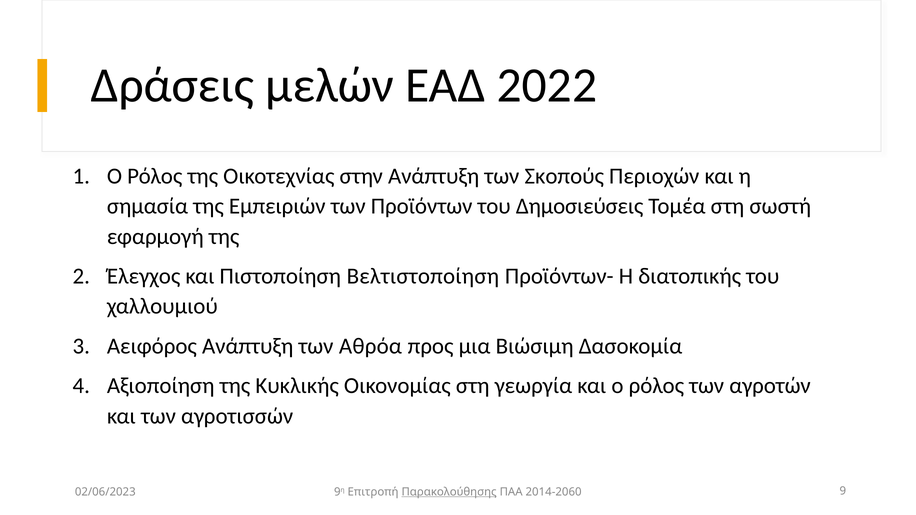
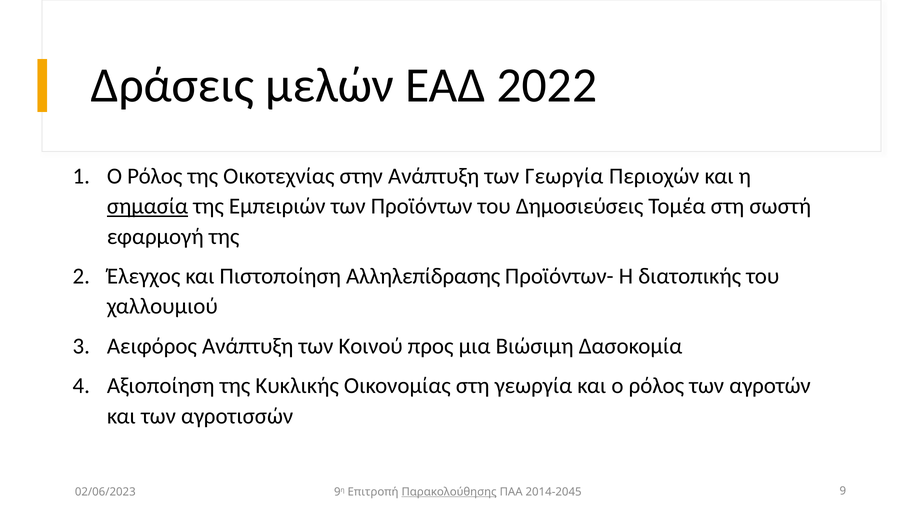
των Σκοπούς: Σκοπούς -> Γεωργία (564, 176)
σημασία underline: none -> present (147, 206)
Βελτιστοποίηση: Βελτιστοποίηση -> Αλληλεπίδρασης (423, 276)
Αθρόα: Αθρόα -> Κοινού (371, 346)
2014-2060: 2014-2060 -> 2014-2045 (554, 492)
